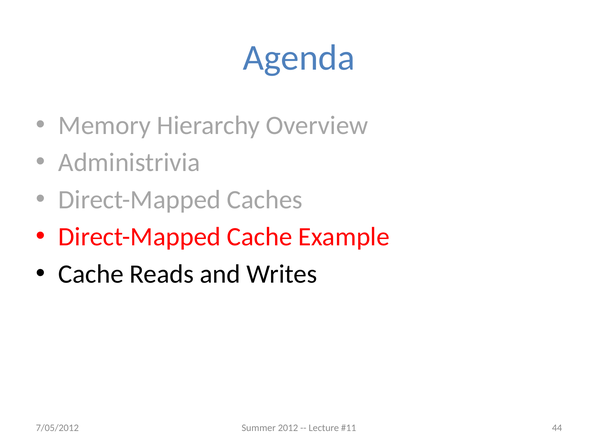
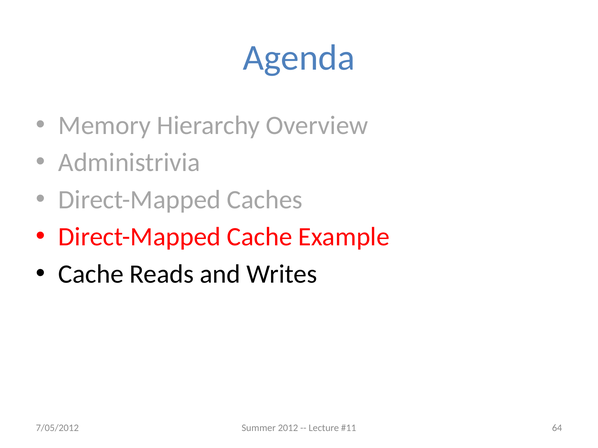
44: 44 -> 64 (557, 428)
